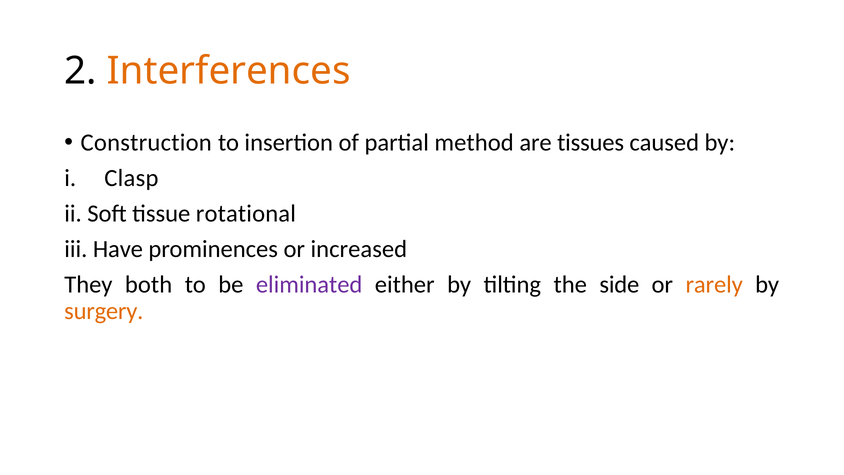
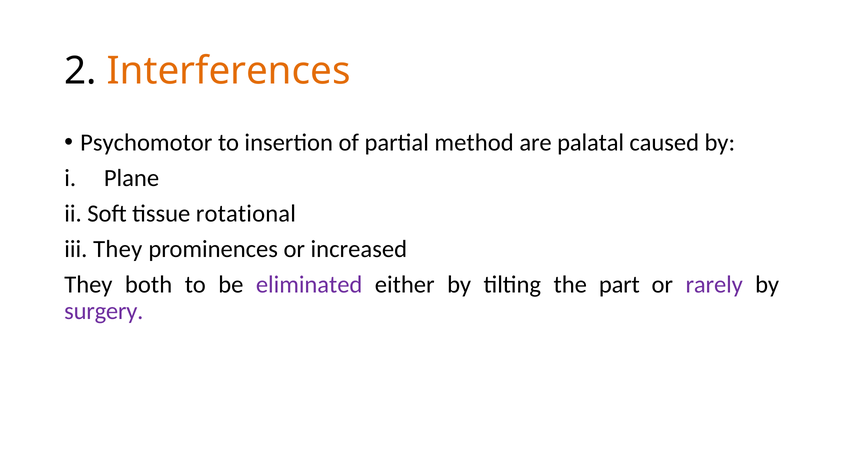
Construction: Construction -> Psychomotor (146, 143)
tissues: tissues -> palatal (591, 143)
Clasp: Clasp -> Plane (132, 178)
iii Have: Have -> They (118, 249)
side: side -> part (619, 284)
rarely colour: orange -> purple (714, 284)
surgery colour: orange -> purple (104, 311)
